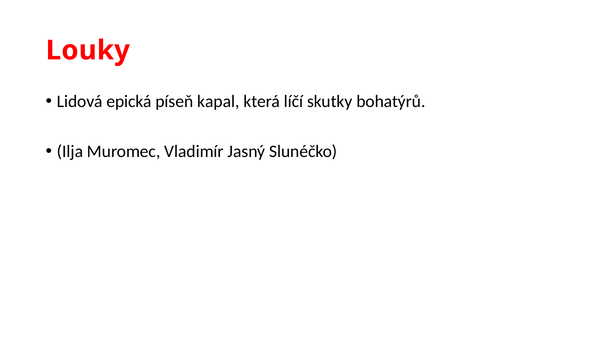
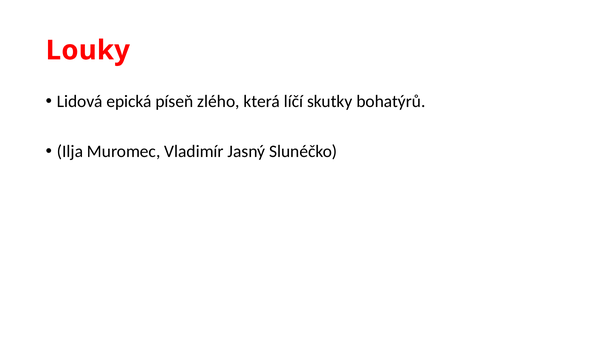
kapal: kapal -> zlého (218, 101)
